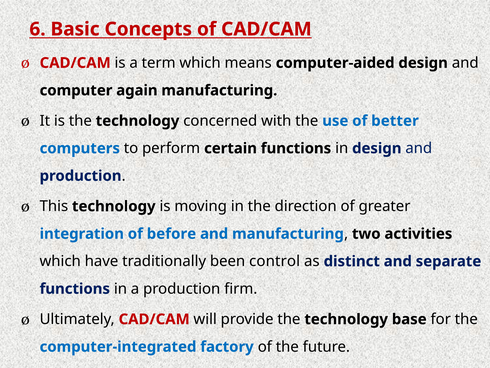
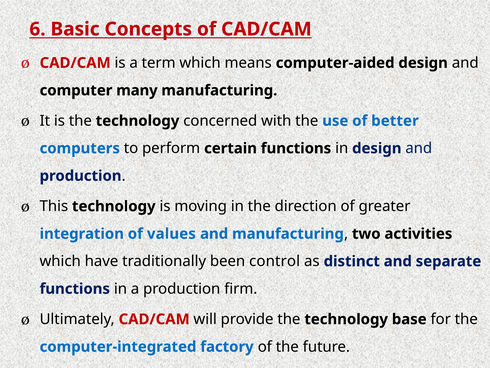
again: again -> many (137, 90)
before: before -> values (171, 234)
